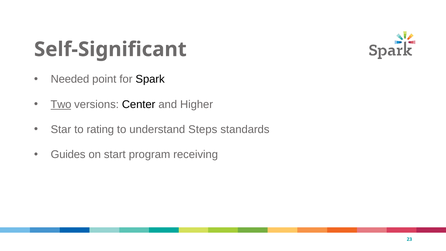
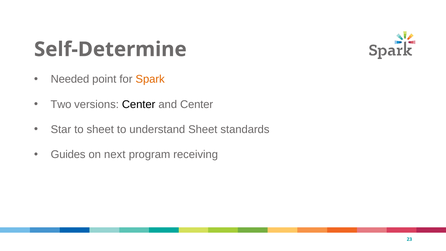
Self-Significant: Self-Significant -> Self-Determine (110, 49)
Spark colour: black -> orange (150, 79)
Two underline: present -> none (61, 104)
and Higher: Higher -> Center (197, 104)
to rating: rating -> sheet (100, 129)
understand Steps: Steps -> Sheet (203, 129)
start: start -> next (115, 155)
